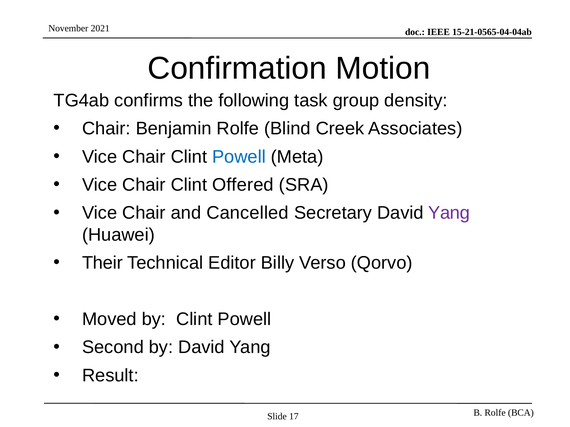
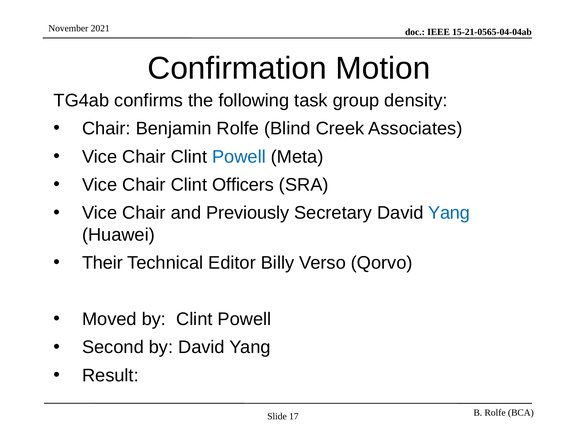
Offered: Offered -> Officers (243, 185)
Cancelled: Cancelled -> Previously (248, 213)
Yang colour: purple -> blue (449, 213)
